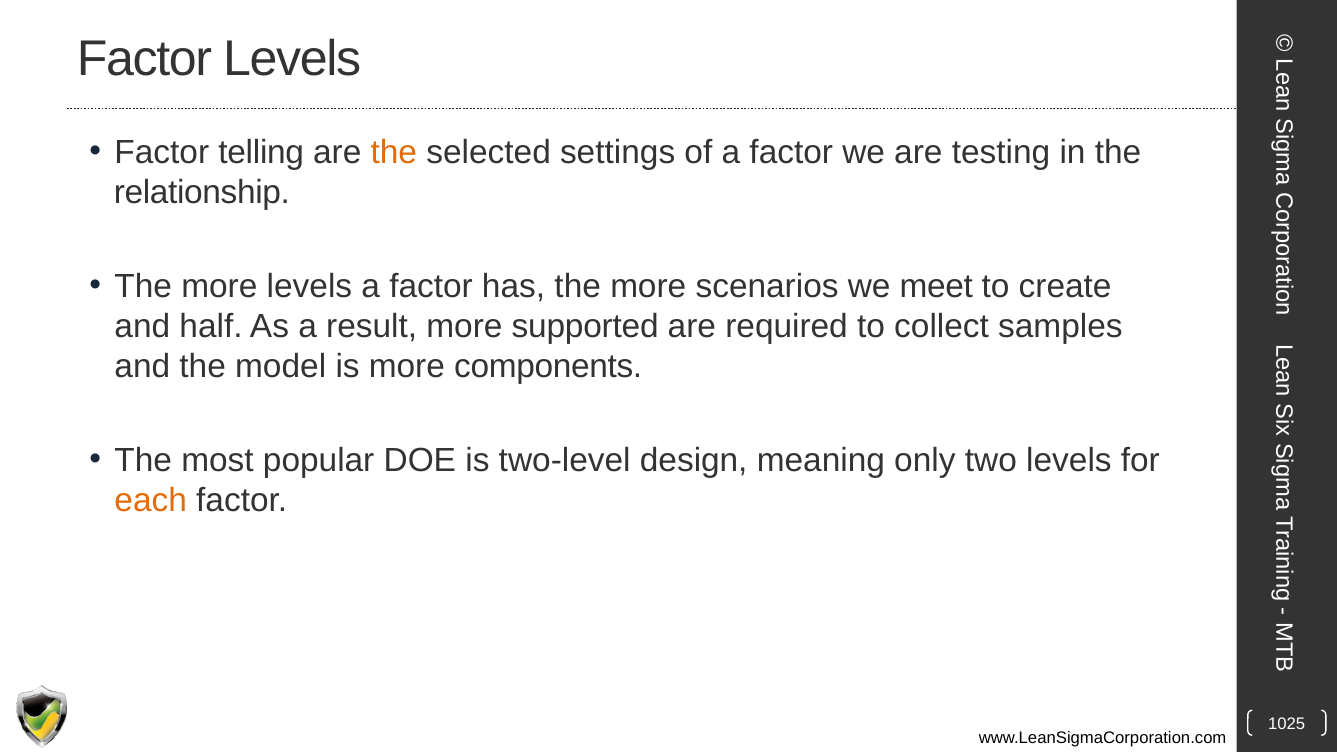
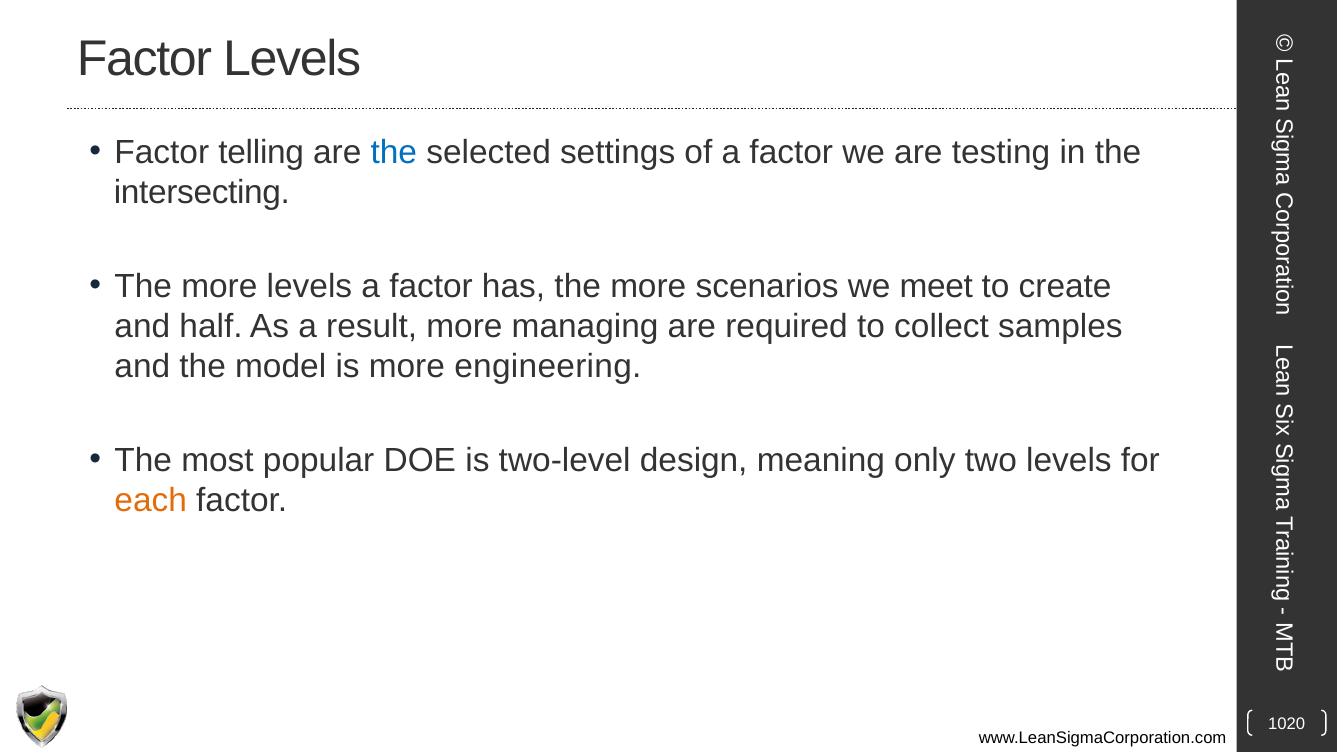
the colour: orange -> blue (394, 153)
relationship: relationship -> intersecting (202, 193)
supported: supported -> managing (585, 327)
components: components -> engineering (548, 367)
1025: 1025 -> 1020 (1287, 724)
